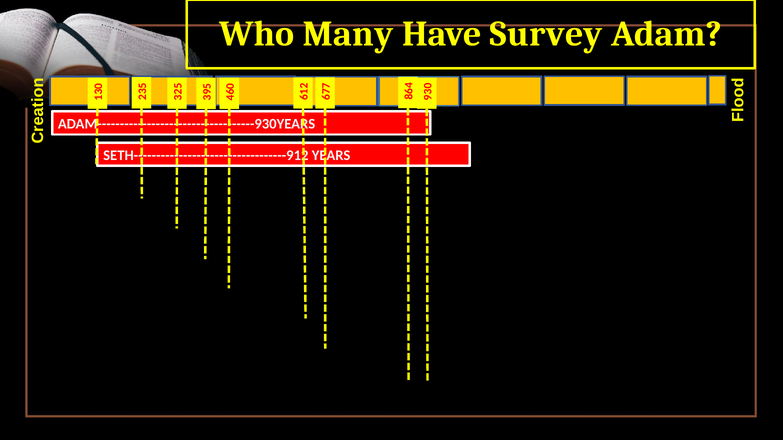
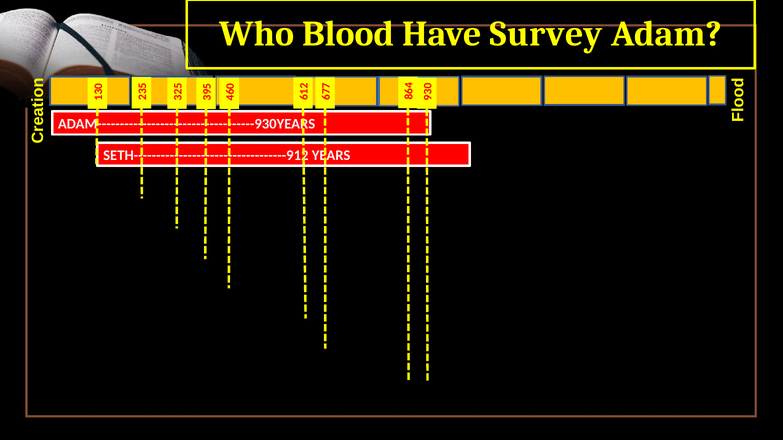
Many: Many -> Blood (348, 34)
